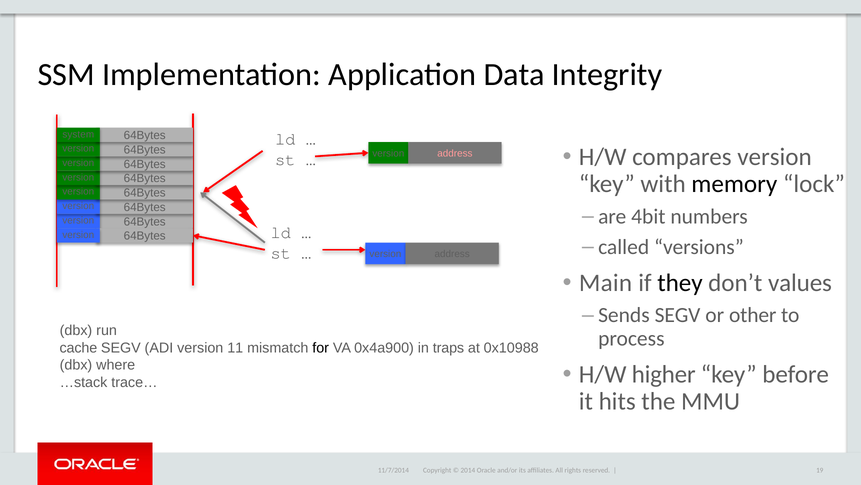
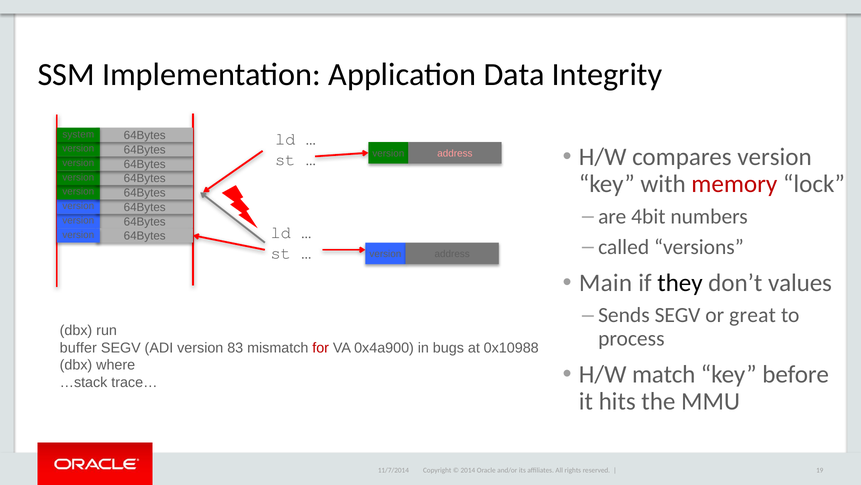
memory colour: black -> red (734, 184)
other: other -> great (753, 315)
cache: cache -> buffer (78, 348)
11: 11 -> 83 (235, 348)
for colour: black -> red (321, 348)
traps: traps -> bugs (448, 348)
higher: higher -> match (664, 374)
